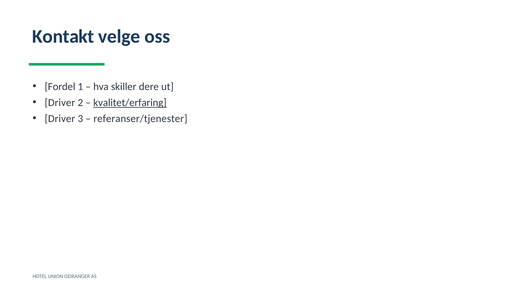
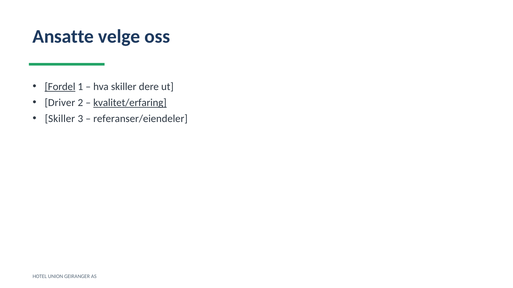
Kontakt: Kontakt -> Ansatte (63, 37)
Fordel underline: none -> present (60, 87)
Driver: Driver -> Skiller (60, 119)
referanser/tjenester: referanser/tjenester -> referanser/eiendeler (140, 119)
